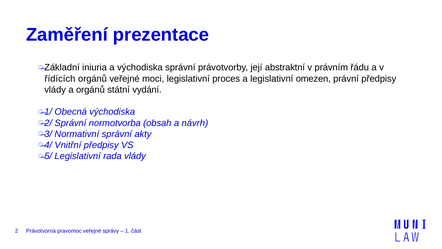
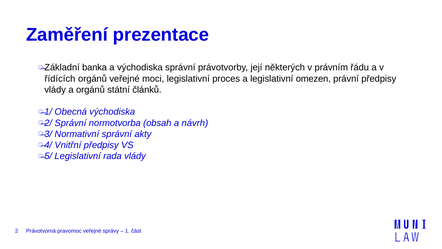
iniuria: iniuria -> banka (95, 68)
abstraktní: abstraktní -> některých (285, 68)
vydání: vydání -> článků (147, 90)
